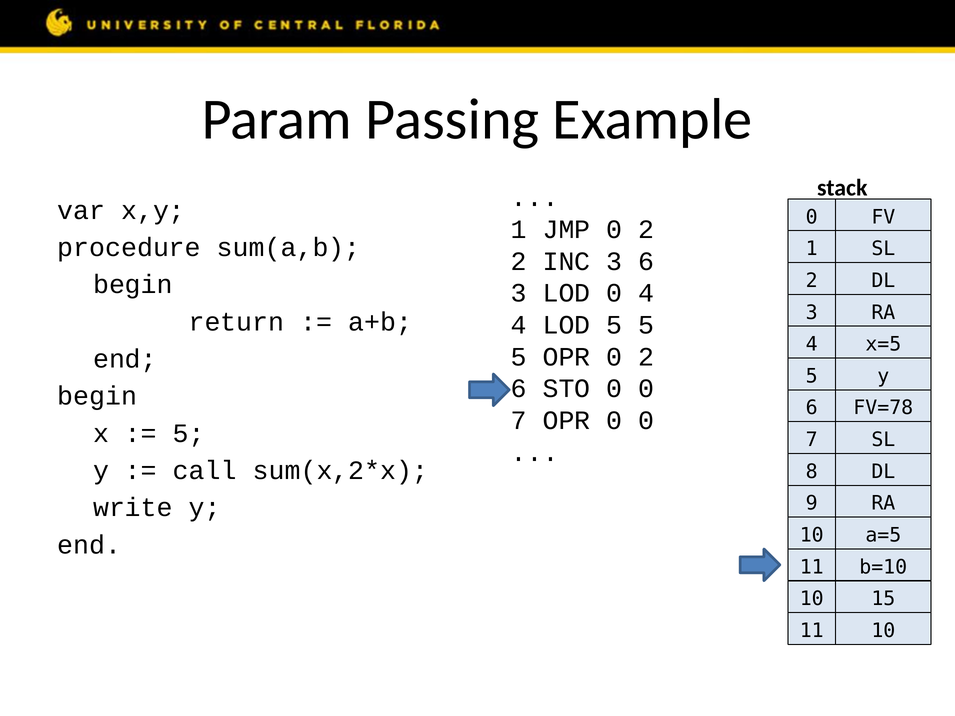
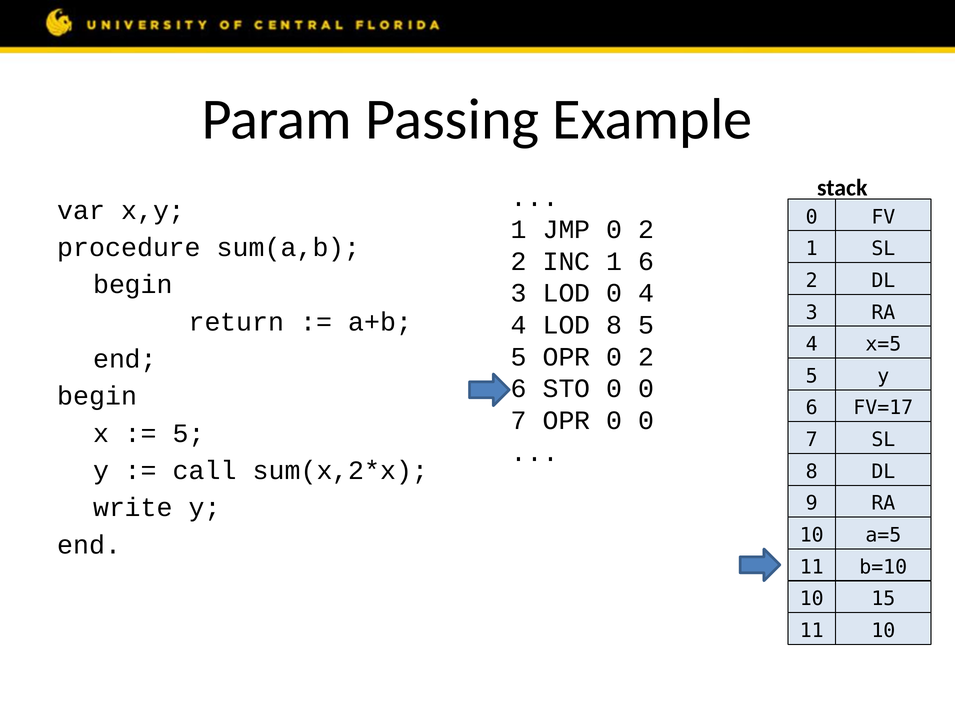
INC 3: 3 -> 1 (614, 261)
LOD 5: 5 -> 8 (614, 325)
FV=78: FV=78 -> FV=17 (883, 408)
